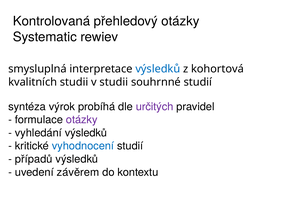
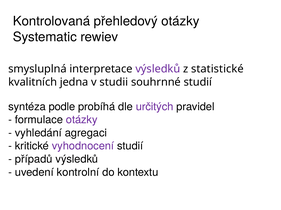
výsledků colour: blue -> purple (158, 69)
kohortová: kohortová -> statistické (217, 69)
kvalitních studii: studii -> jedna (74, 82)
výrok: výrok -> podle (62, 107)
vyhledání výsledků: výsledků -> agregaci (86, 133)
vyhodnocení colour: blue -> purple (83, 146)
závěrem: závěrem -> kontrolní (78, 173)
